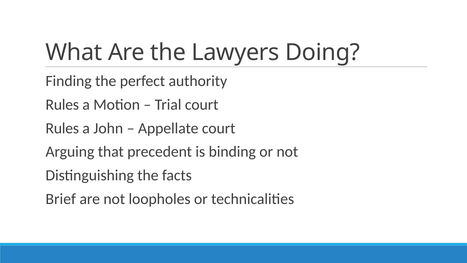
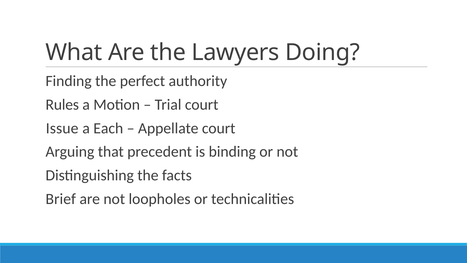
Rules: Rules -> Issue (62, 128)
John: John -> Each (108, 128)
